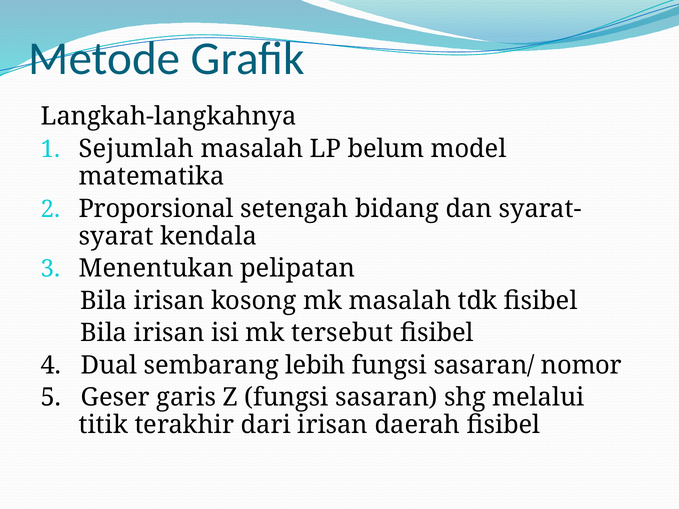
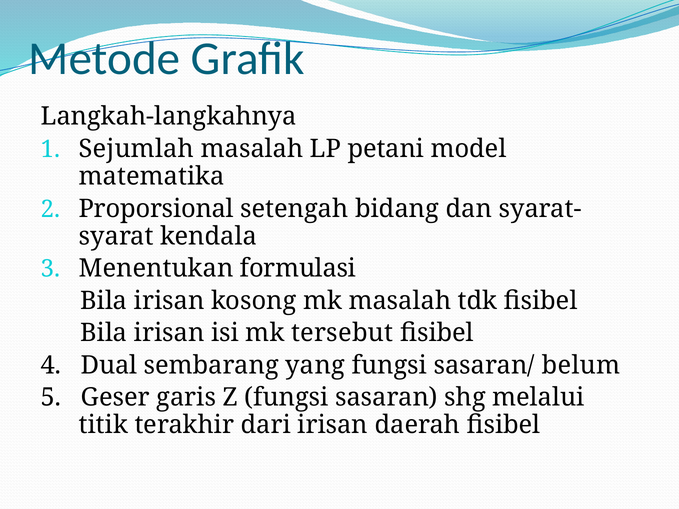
belum: belum -> petani (386, 149)
pelipatan: pelipatan -> formulasi (298, 269)
lebih: lebih -> yang (315, 365)
nomor: nomor -> belum (581, 365)
